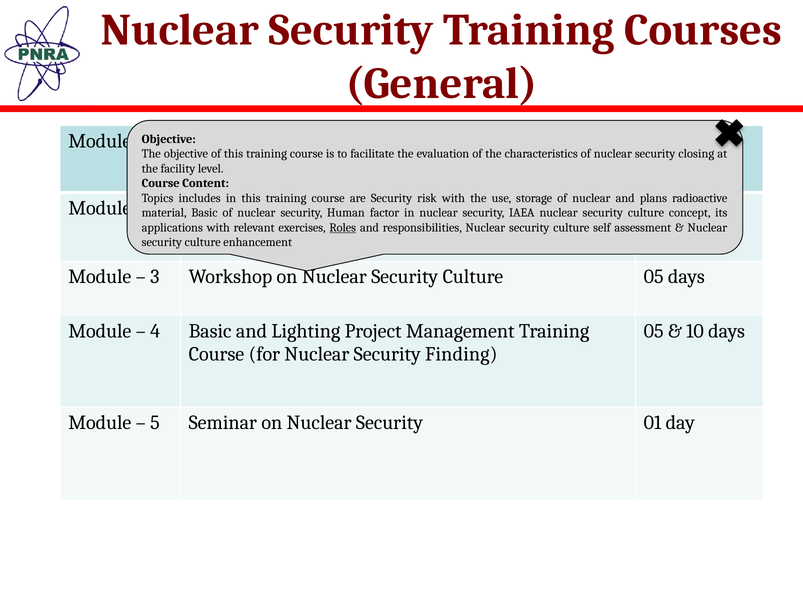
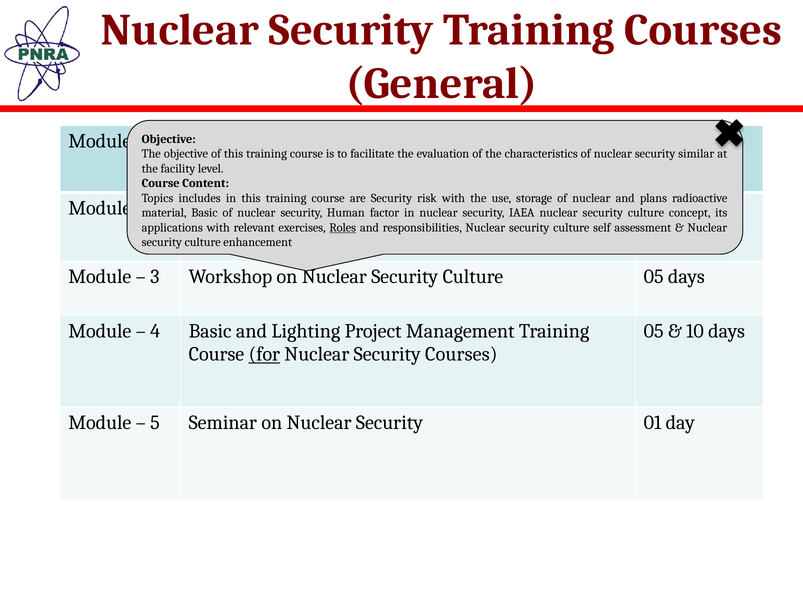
closing: closing -> similar (696, 154)
for underline: none -> present (264, 355)
Security Finding: Finding -> Courses (461, 355)
